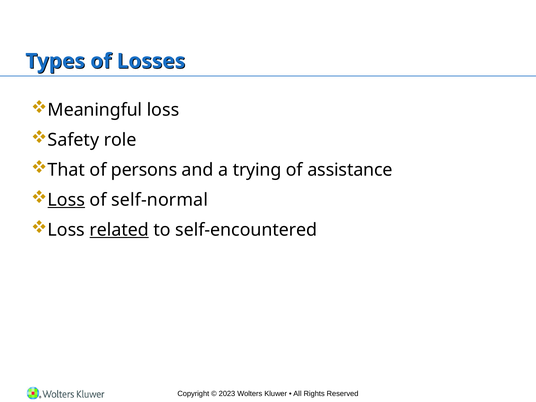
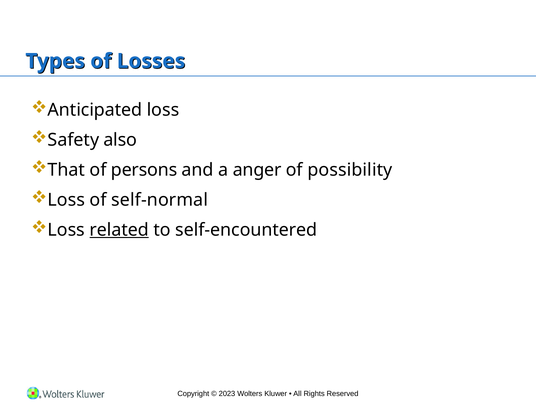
Meaningful: Meaningful -> Anticipated (95, 110)
role: role -> also (120, 140)
trying: trying -> anger (257, 170)
assistance: assistance -> possibility (350, 170)
Loss underline: present -> none (66, 200)
